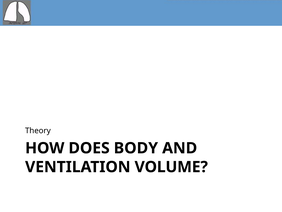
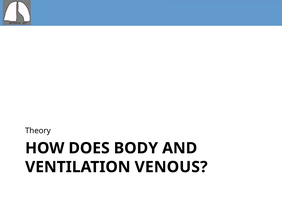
VOLUME: VOLUME -> VENOUS (171, 167)
